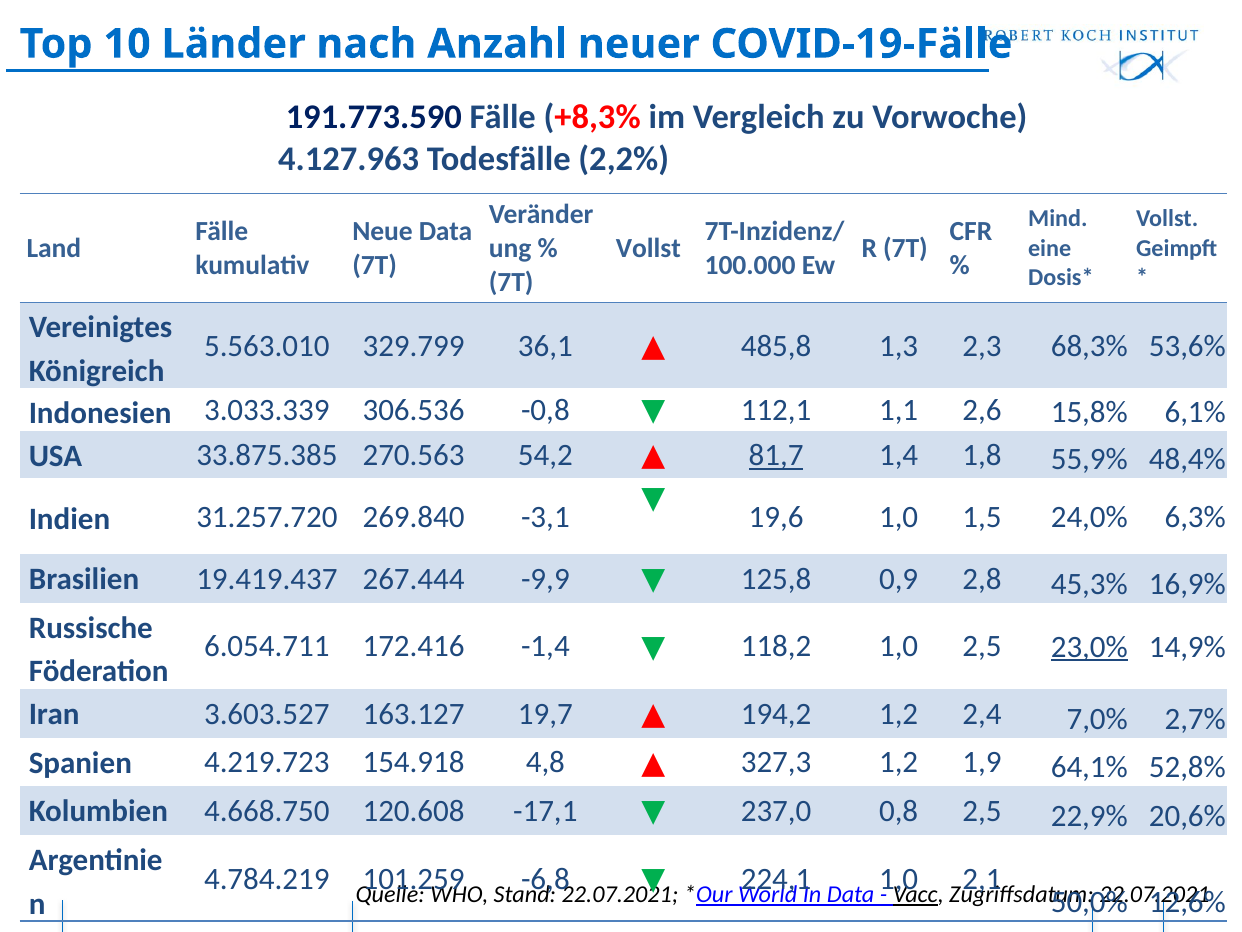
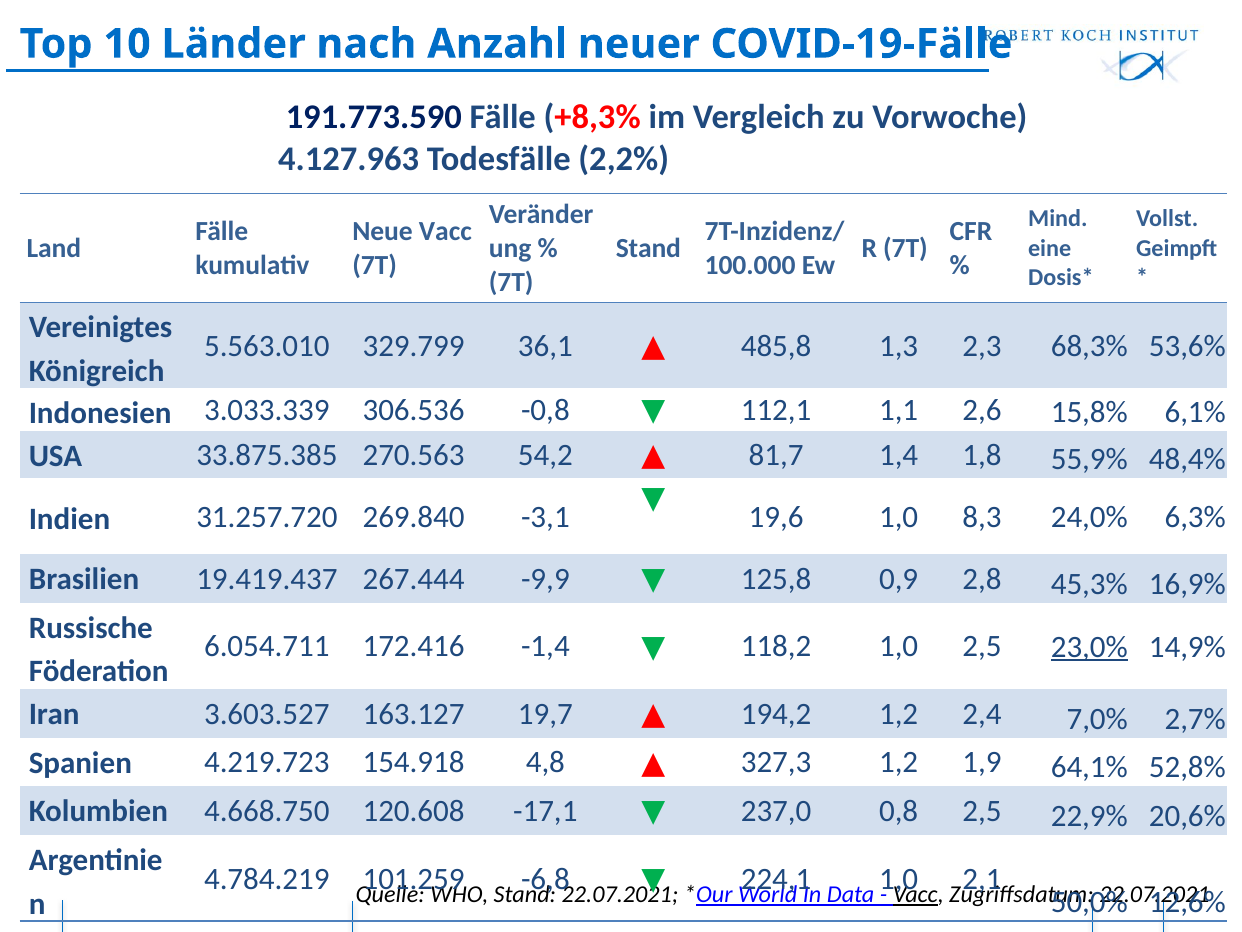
Neue Data: Data -> Vacc (445, 231)
Vollst: Vollst -> Stand (648, 248)
81,7 underline: present -> none (776, 455)
1,5: 1,5 -> 8,3 (982, 517)
